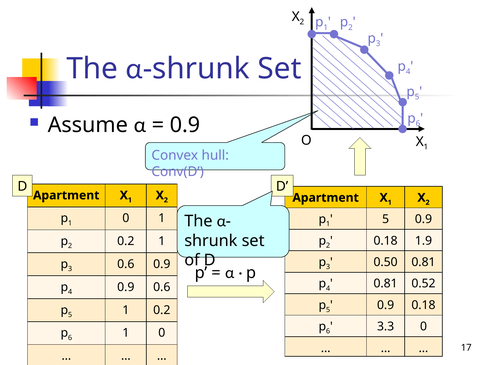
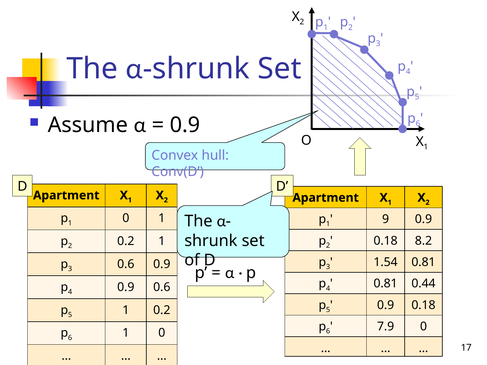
5: 5 -> 9 (386, 219)
1.9: 1.9 -> 8.2 (423, 241)
0.50: 0.50 -> 1.54 (386, 262)
0.52: 0.52 -> 0.44 (423, 284)
3.3: 3.3 -> 7.9 (386, 327)
